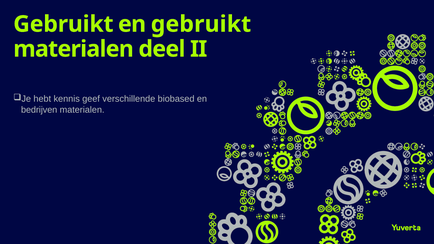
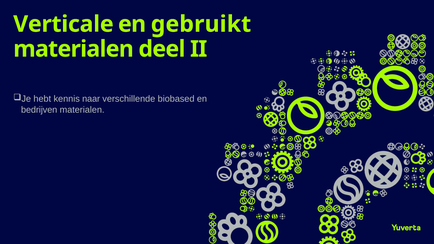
Gebruikt: Gebruikt -> Verticale (63, 24)
geef: geef -> naar (91, 99)
